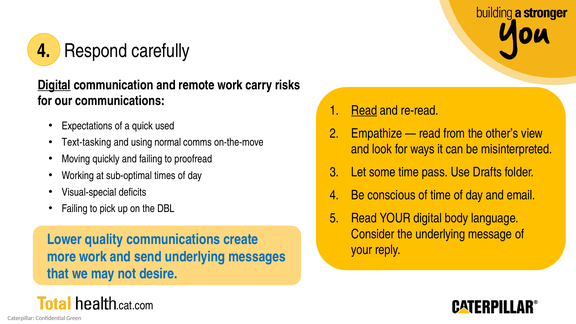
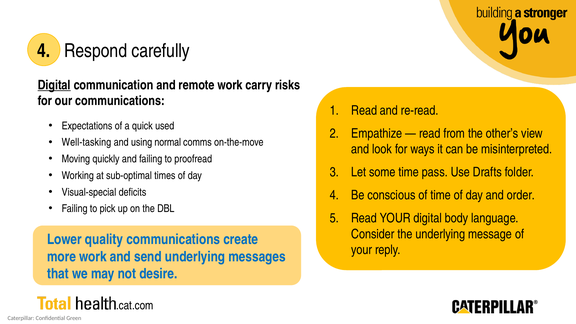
Read underline: present -> none (364, 110)
Text-tasking: Text-tasking -> Well-tasking (86, 142)
email: email -> order (521, 195)
